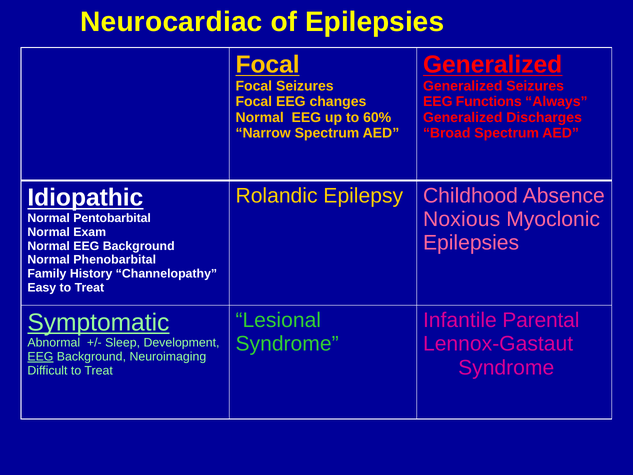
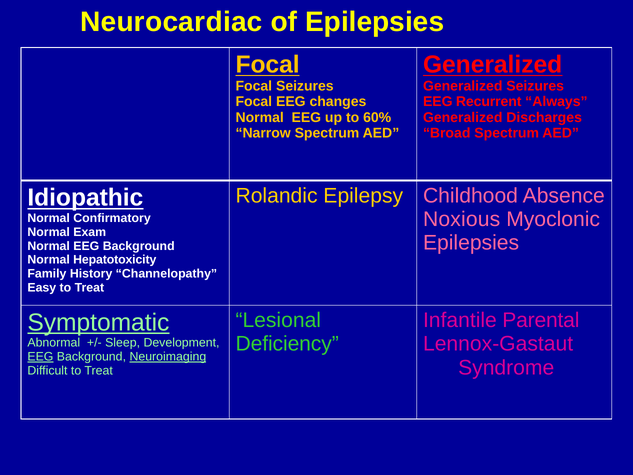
Functions: Functions -> Recurrent (489, 102)
Pentobarbital: Pentobarbital -> Confirmatory (112, 218)
Phenobarbital: Phenobarbital -> Hepatotoxicity (115, 260)
Syndrome: Syndrome -> Deficiency (287, 344)
Neuroimaging underline: none -> present (168, 357)
